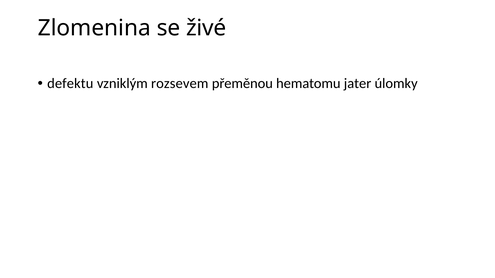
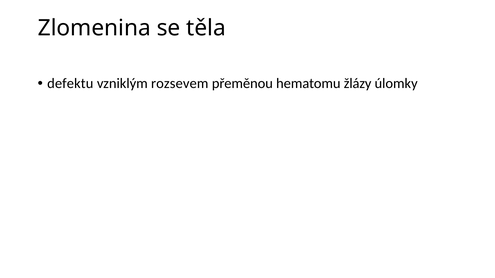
živé: živé -> těla (206, 28)
jater: jater -> žlázy (358, 84)
